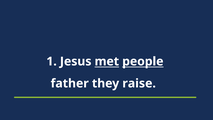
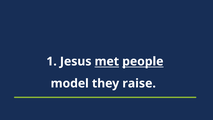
father: father -> model (70, 83)
